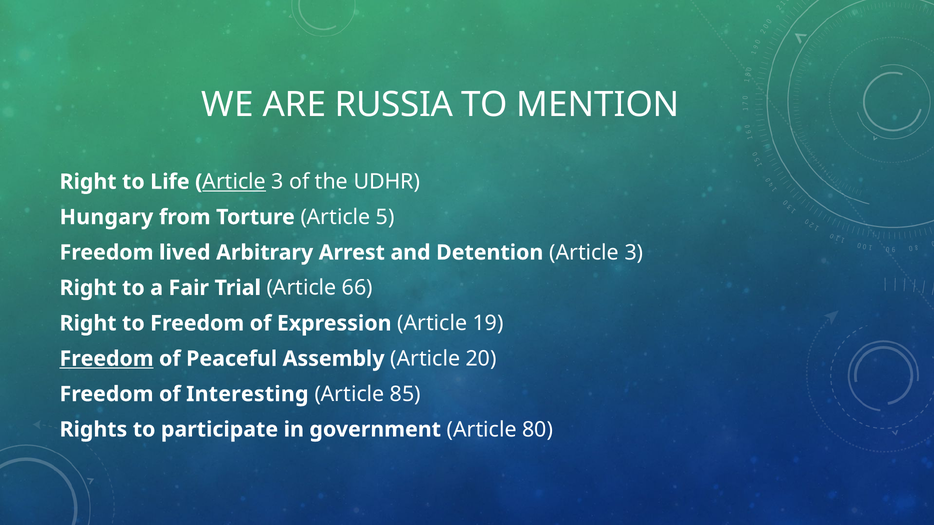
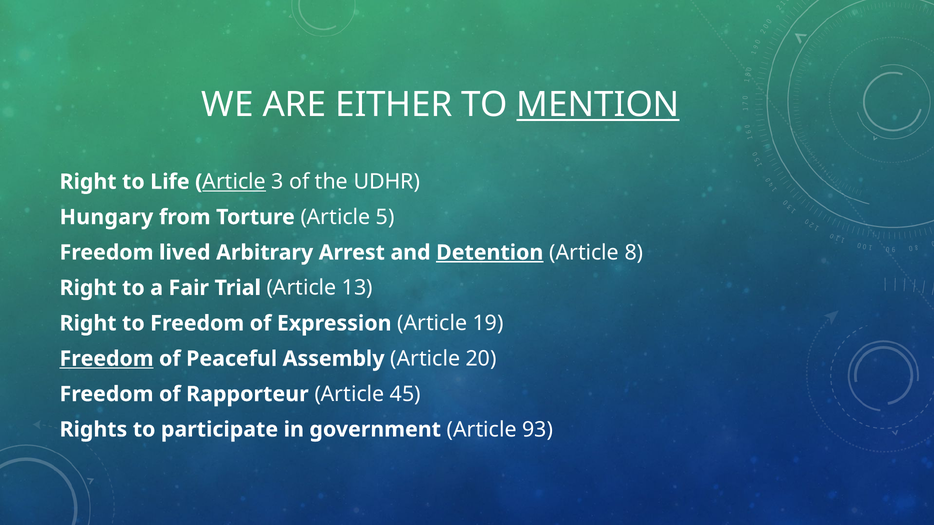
RUSSIA: RUSSIA -> EITHER (394, 105)
MENTION underline: none -> present (598, 105)
Detention underline: none -> present (490, 253)
3: 3 -> 8 (634, 253)
66: 66 -> 13 (357, 288)
Interesting: Interesting -> Rapporteur (247, 394)
85: 85 -> 45 (405, 394)
80: 80 -> 93 (538, 430)
